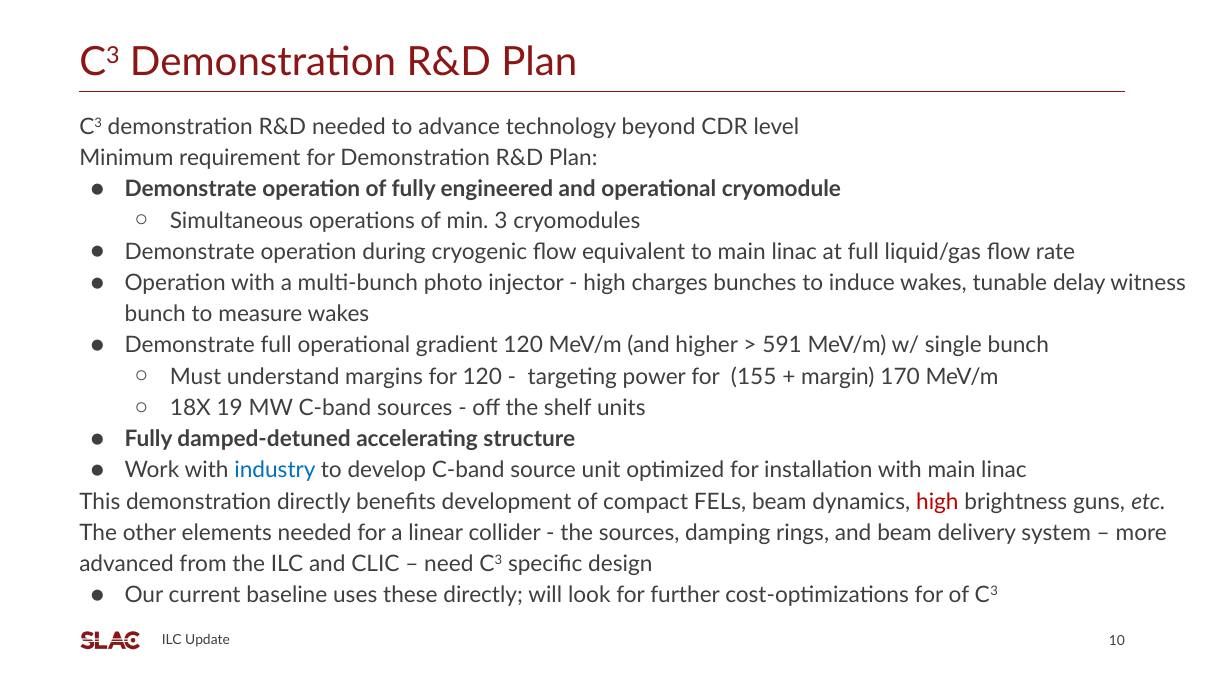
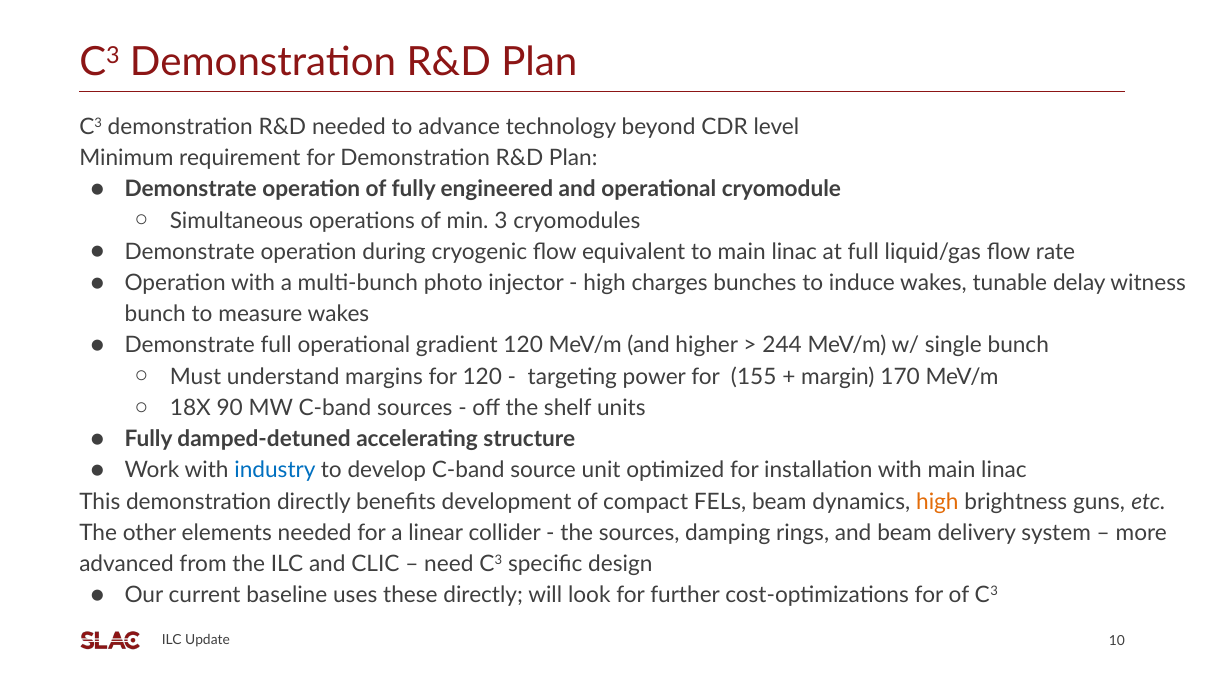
591: 591 -> 244 (782, 346)
19: 19 -> 90 (230, 408)
high colour: red -> orange (937, 502)
